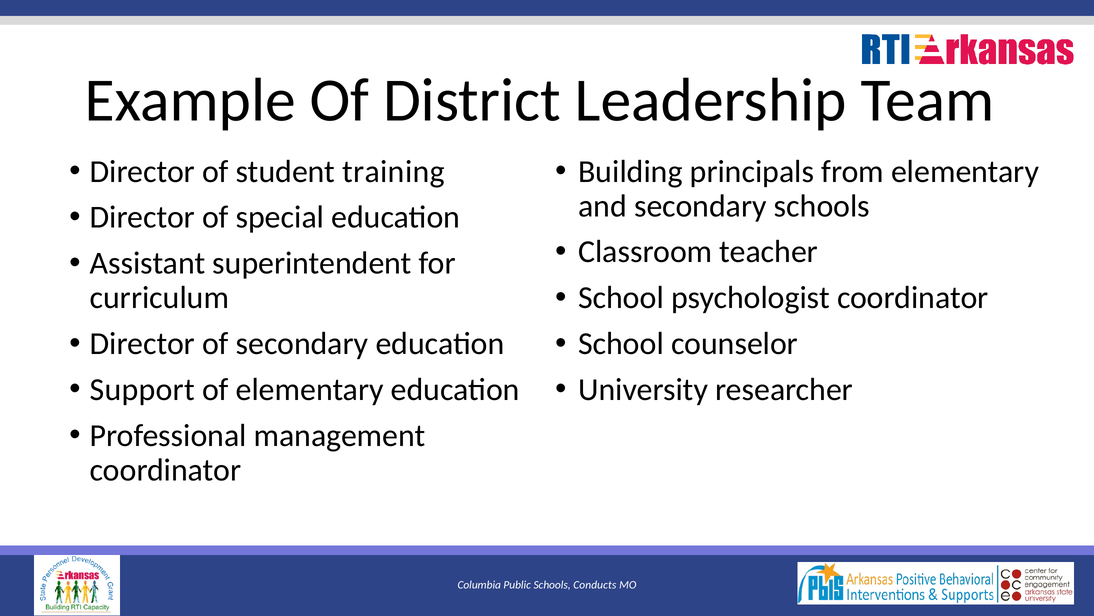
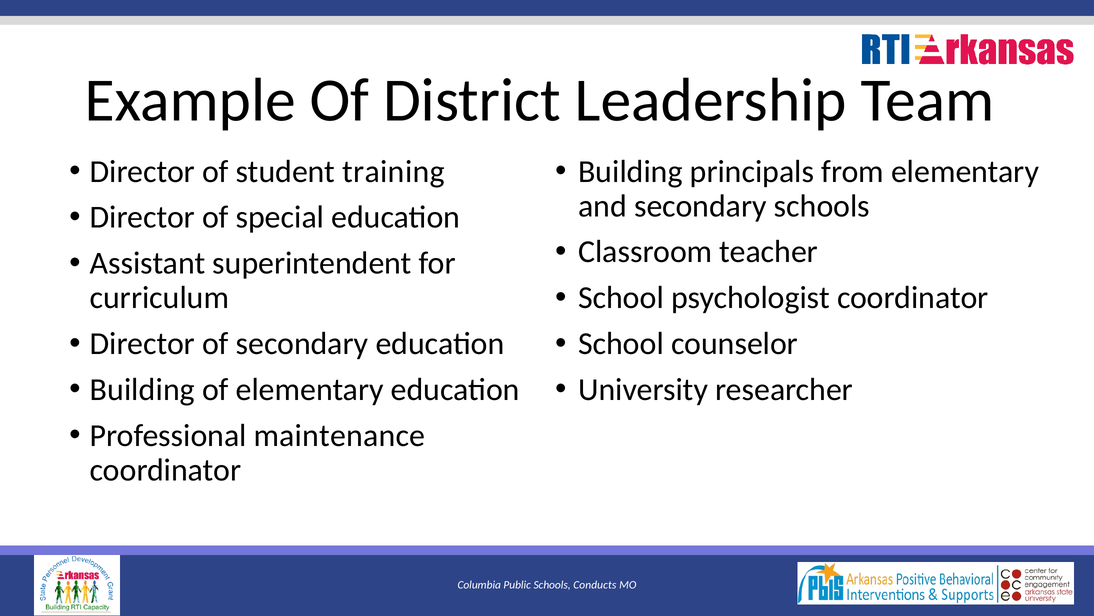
Support: Support -> Building (142, 389)
management: management -> maintenance (339, 435)
